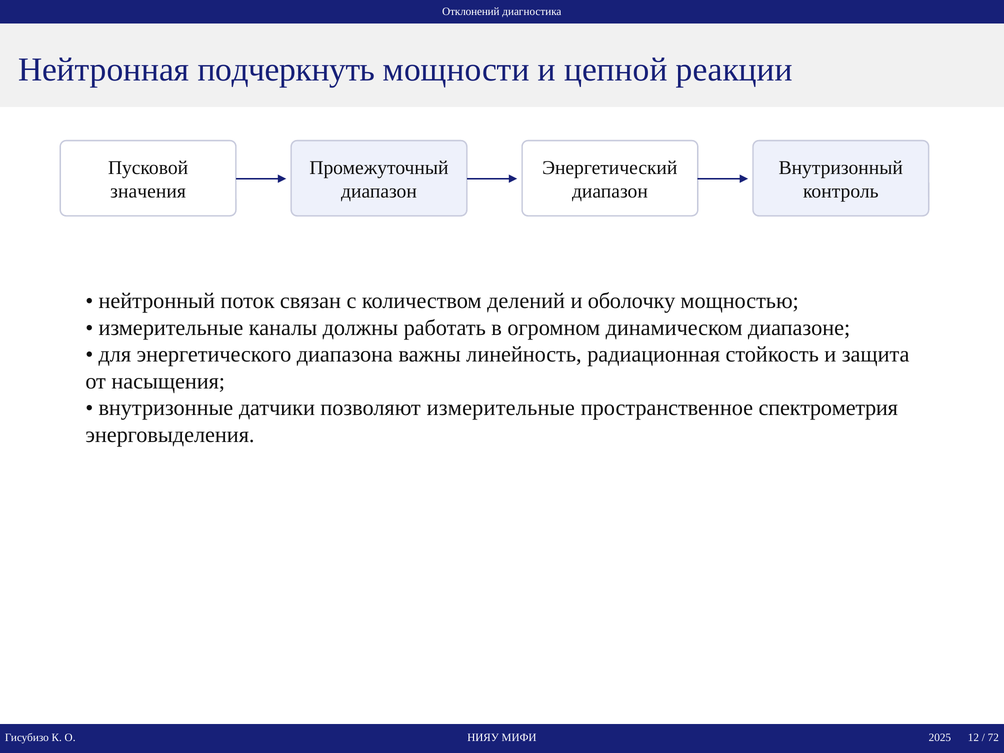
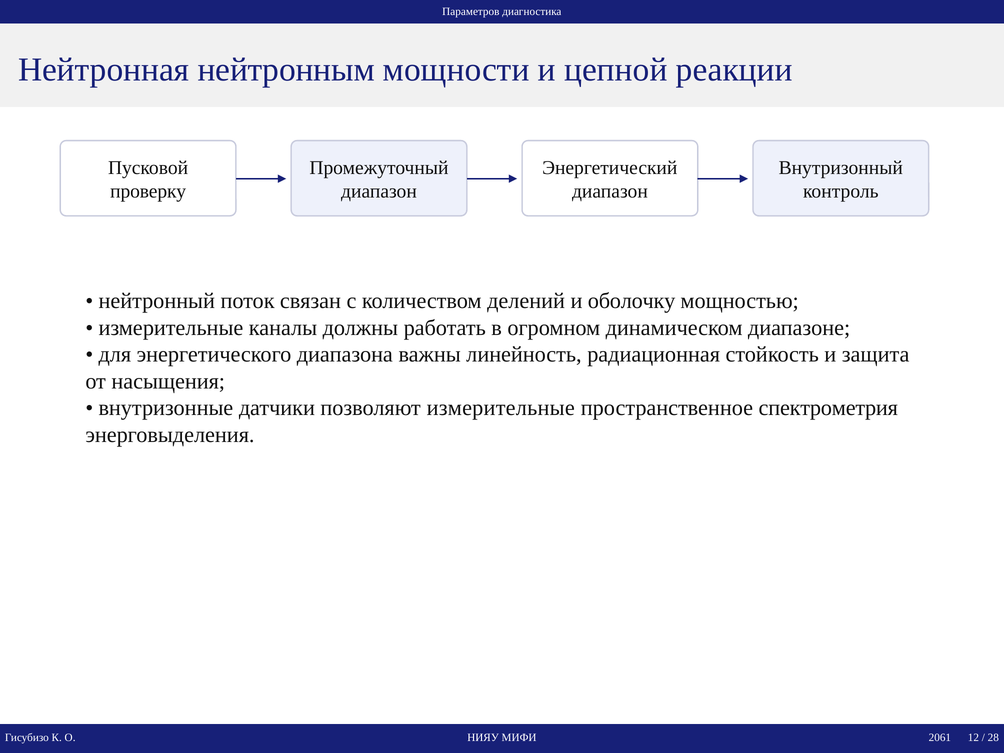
Отклонений: Отклонений -> Параметров (471, 12)
подчеркнуть: подчеркнуть -> нейтронным (286, 70)
значения: значения -> проверку (148, 191)
2025: 2025 -> 2061 (940, 738)
72: 72 -> 28 (993, 738)
